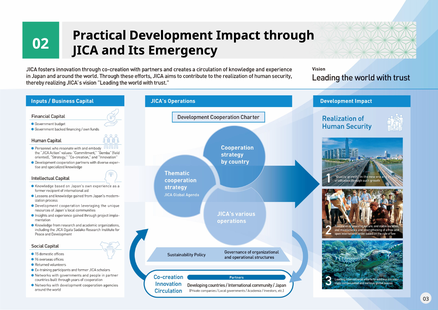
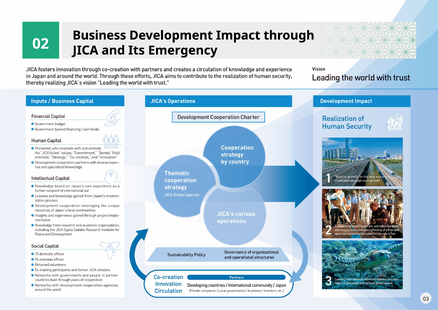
Practical: Practical -> Business (99, 35)
